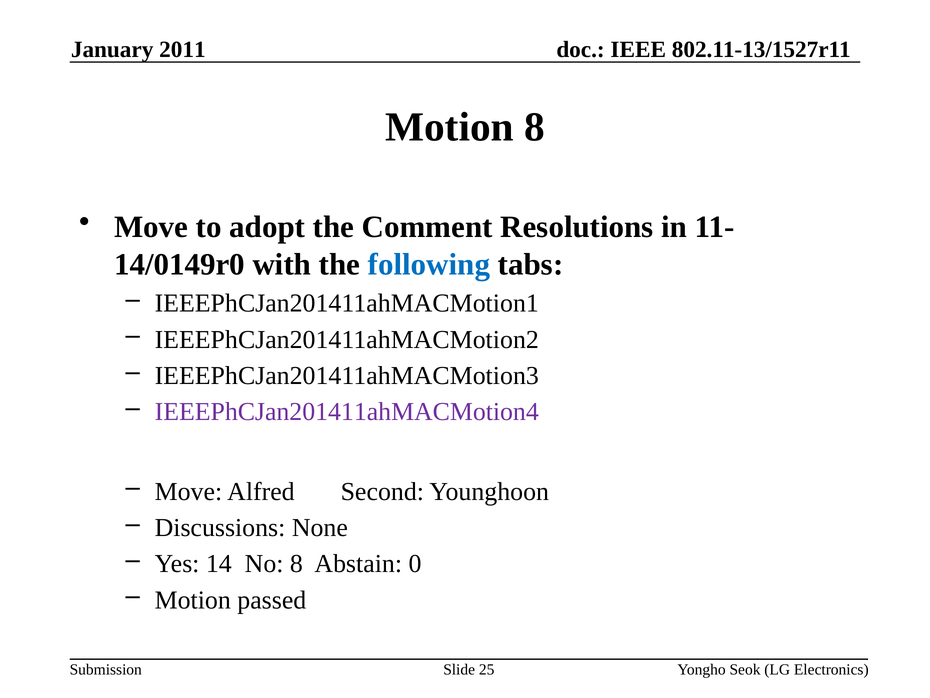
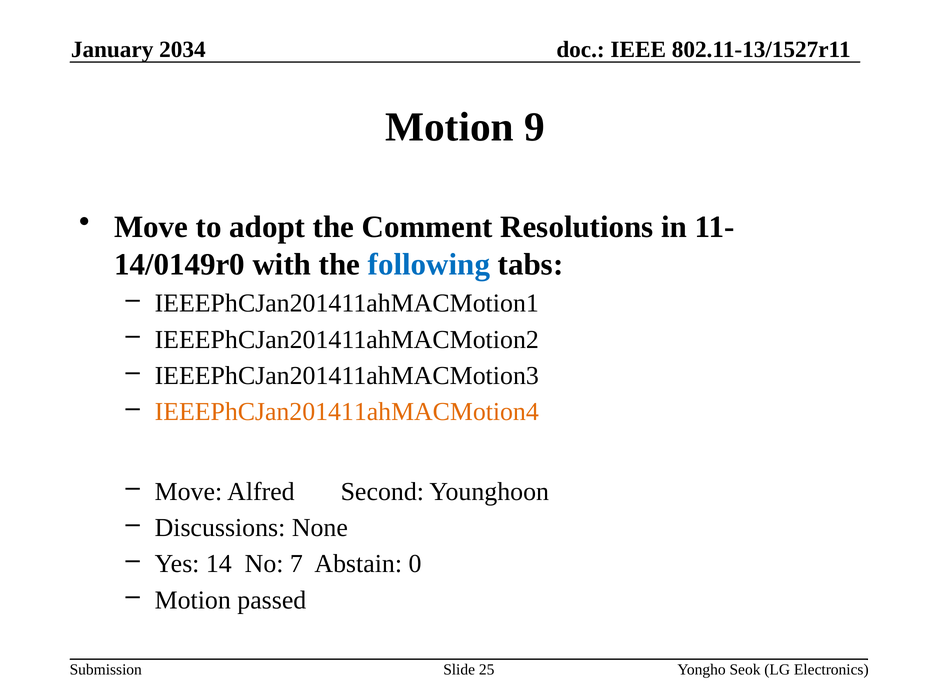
2011: 2011 -> 2034 (182, 50)
Motion 8: 8 -> 9 (534, 127)
IEEEPhCJan201411ahMACMotion4 colour: purple -> orange (347, 412)
No 8: 8 -> 7 (296, 563)
